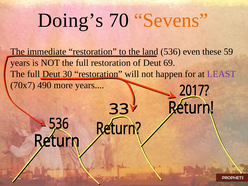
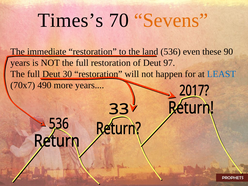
Doing’s: Doing’s -> Times’s (71, 20)
59: 59 -> 90 (228, 52)
69: 69 -> 97 (169, 63)
LEAST colour: purple -> blue (221, 74)
